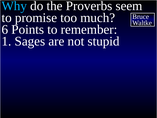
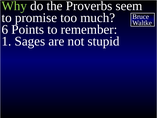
Why colour: light blue -> light green (14, 6)
